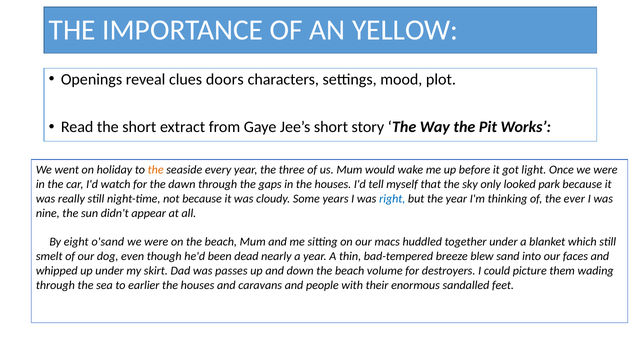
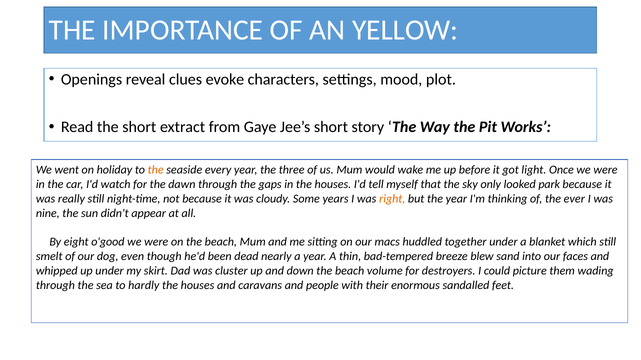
doors: doors -> evoke (225, 79)
right colour: blue -> orange (392, 199)
o'sand: o'sand -> o'good (108, 242)
passes: passes -> cluster (231, 271)
earlier: earlier -> hardly (144, 286)
